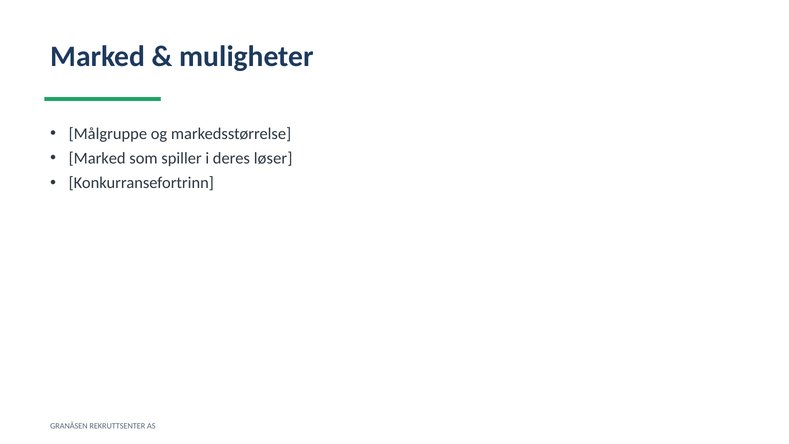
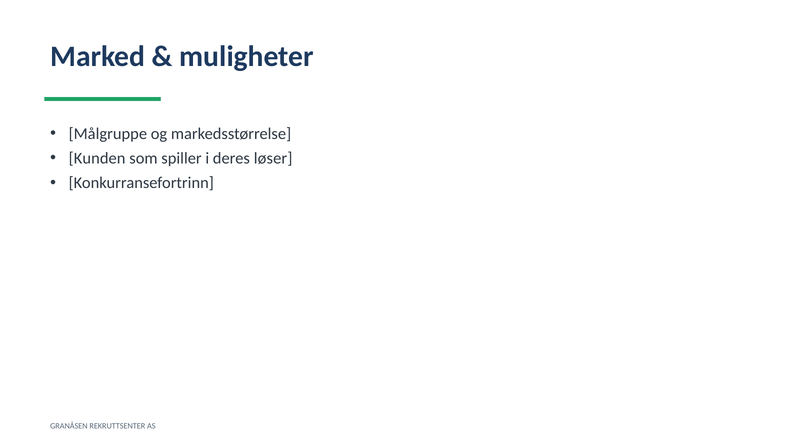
Marked: Marked -> Kunden (97, 158)
